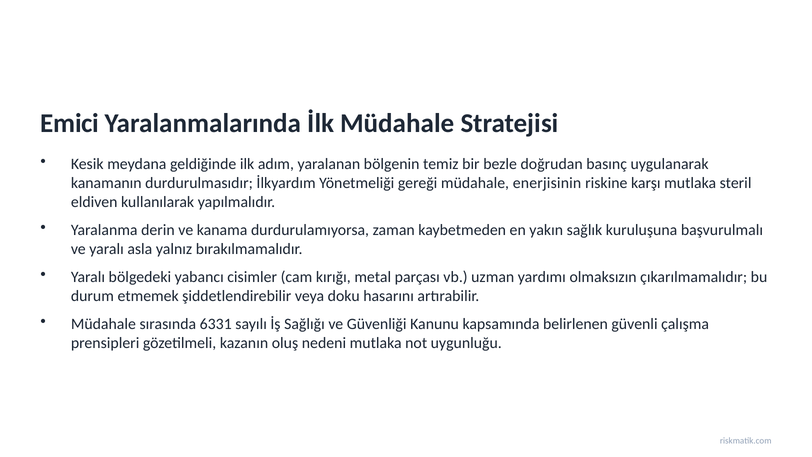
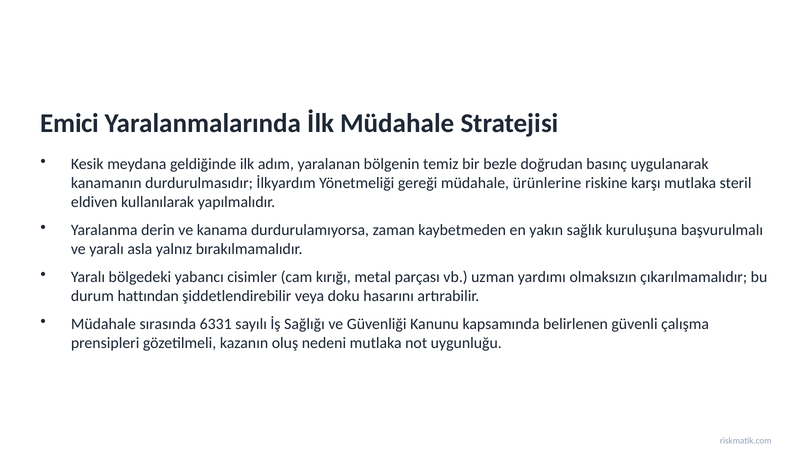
enerjisinin: enerjisinin -> ürünlerine (547, 183)
etmemek: etmemek -> hattından (148, 296)
